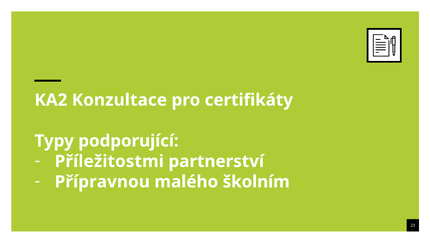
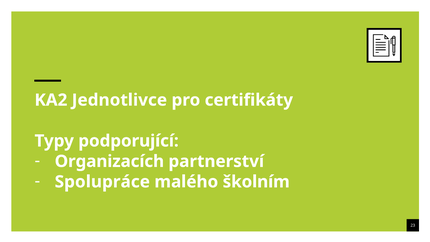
Konzultace: Konzultace -> Jednotlivce (119, 100)
Příležitostmi: Příležitostmi -> Organizacích (109, 161)
Přípravnou: Přípravnou -> Spolupráce (102, 182)
